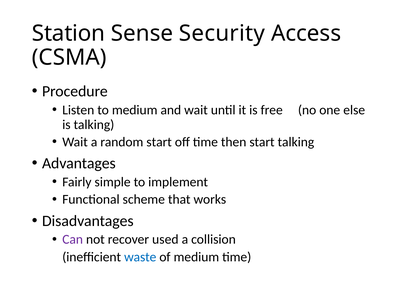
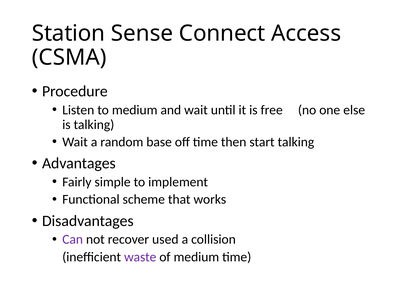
Security: Security -> Connect (222, 33)
random start: start -> base (159, 142)
waste colour: blue -> purple (140, 257)
